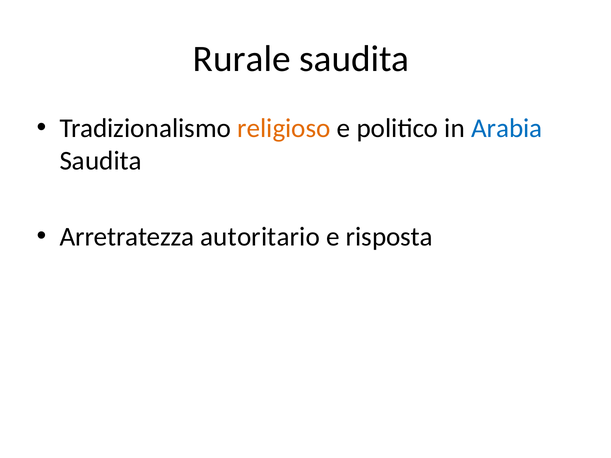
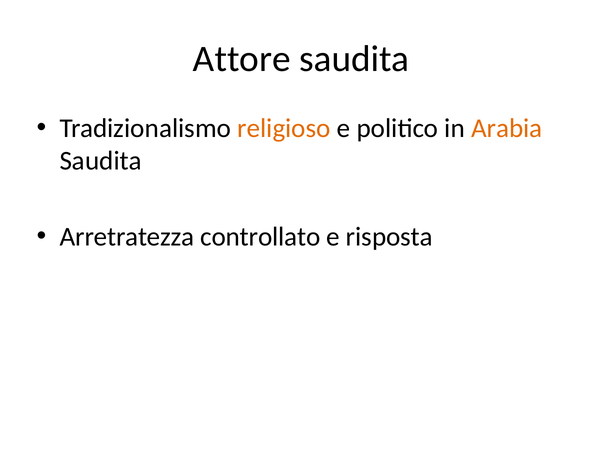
Rurale: Rurale -> Attore (242, 59)
Arabia colour: blue -> orange (507, 128)
autoritario: autoritario -> controllato (260, 237)
